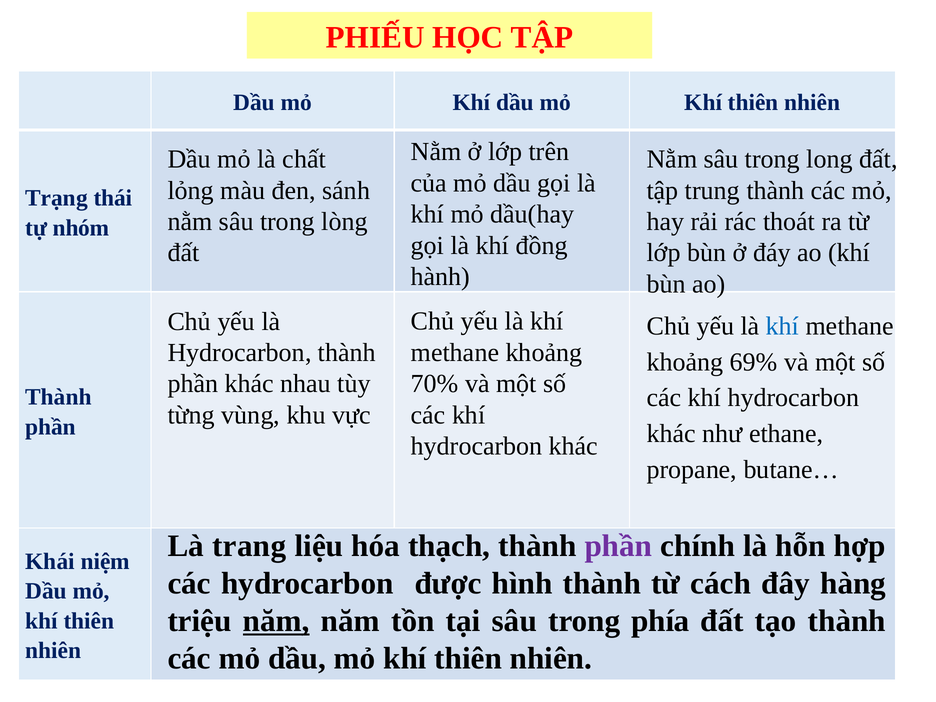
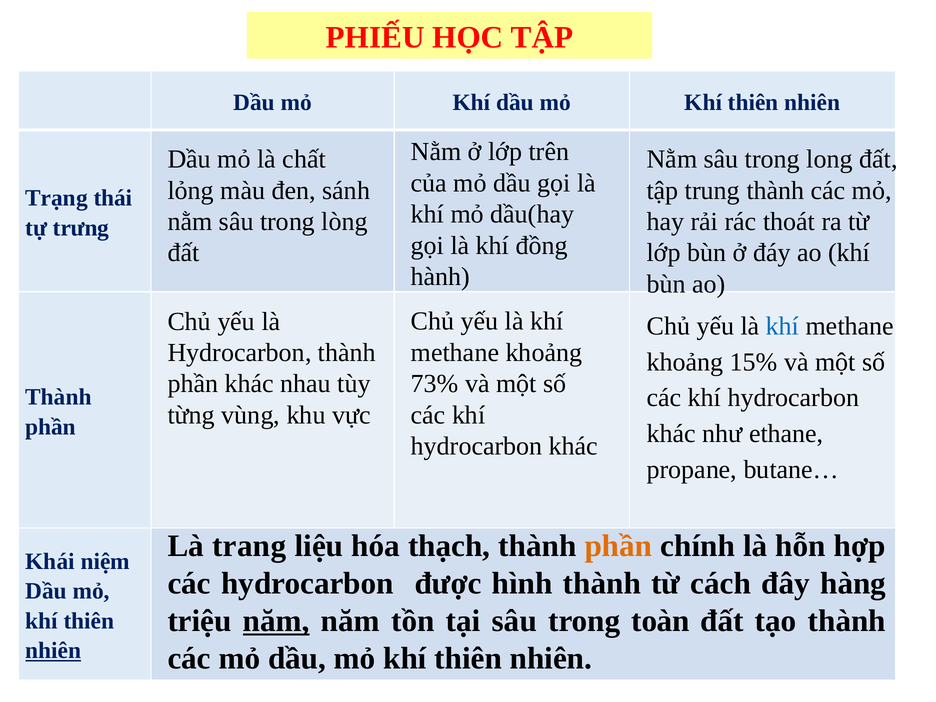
nhóm: nhóm -> trưng (81, 228)
69%: 69% -> 15% (754, 362)
70%: 70% -> 73% (435, 384)
phần colour: purple -> orange (618, 546)
phía: phía -> toàn (660, 621)
nhiên underline: none -> present (53, 651)
